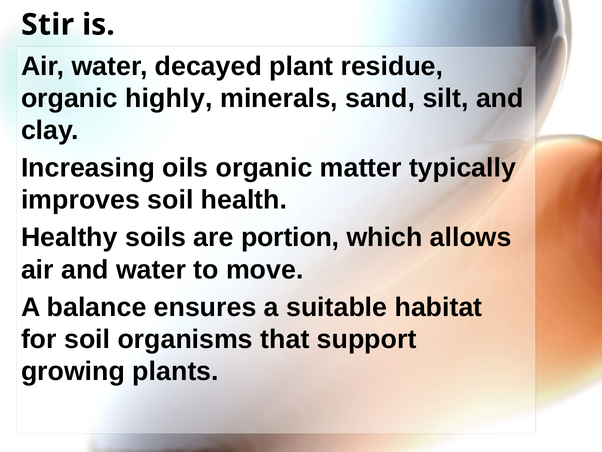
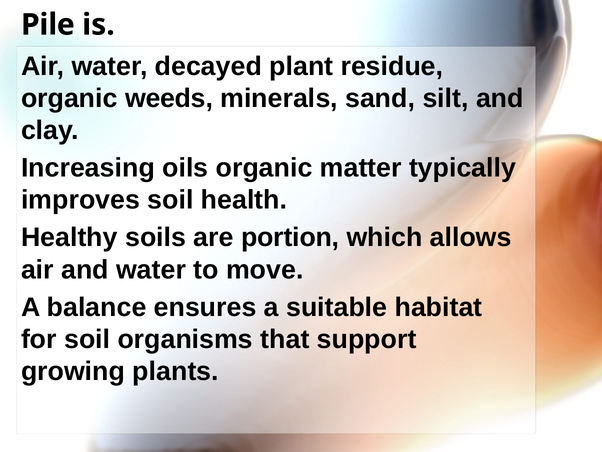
Stir: Stir -> Pile (48, 25)
highly: highly -> weeds (169, 98)
